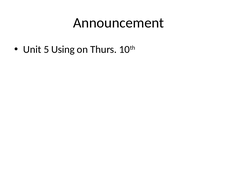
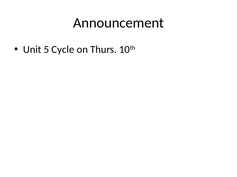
Using: Using -> Cycle (63, 50)
